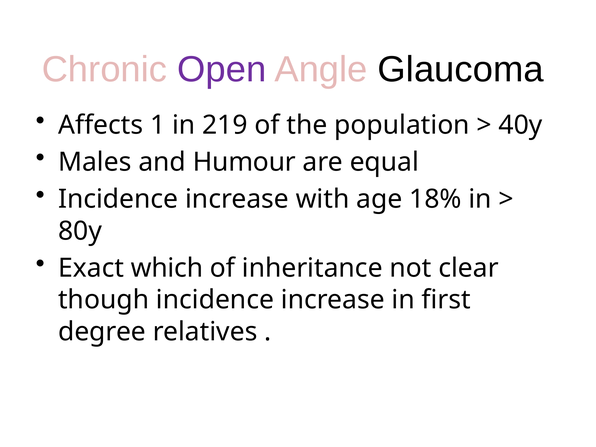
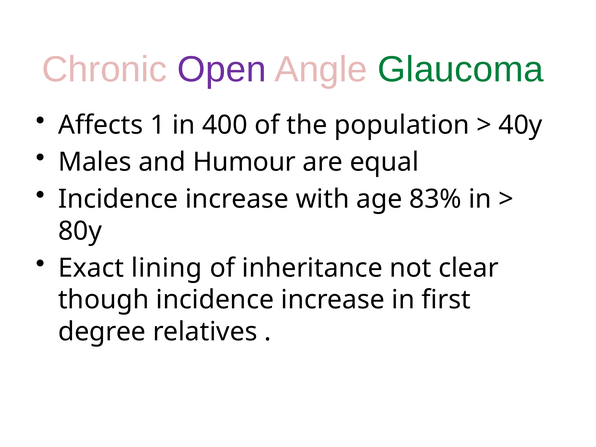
Glaucoma colour: black -> green (461, 70)
219: 219 -> 400 (225, 125)
18%: 18% -> 83% (435, 199)
which: which -> lining (167, 268)
